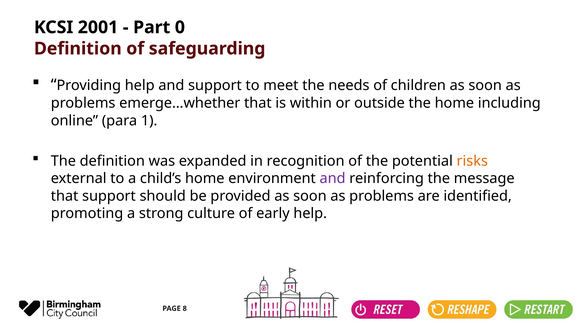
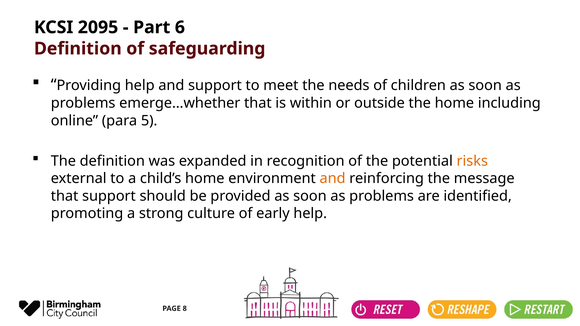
2001: 2001 -> 2095 (98, 27)
0: 0 -> 6 (180, 27)
1: 1 -> 5 (149, 121)
and colour: purple -> orange (333, 179)
